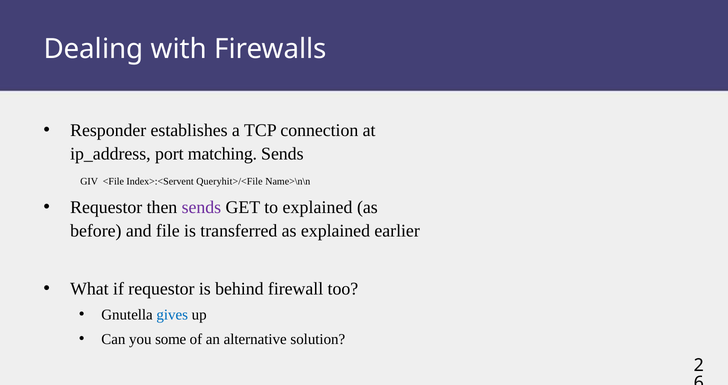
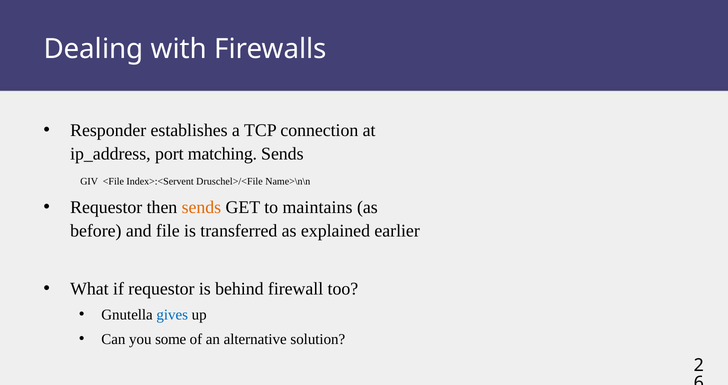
Queryhit>/<File: Queryhit>/<File -> Druschel>/<File (229, 181)
sends colour: purple -> orange (201, 207)
to explained: explained -> maintains (318, 207)
